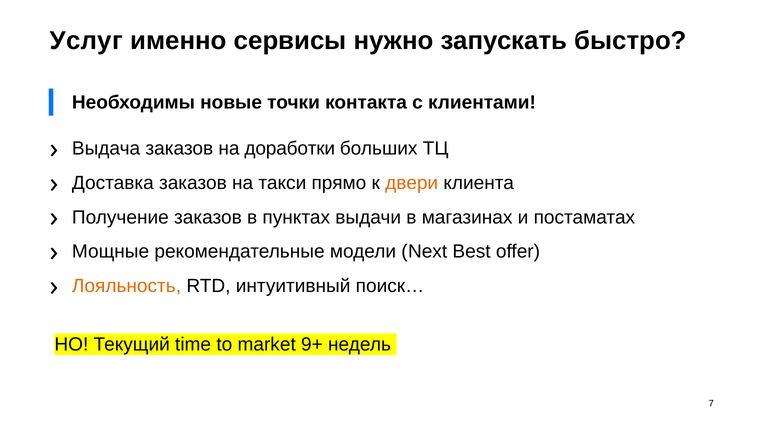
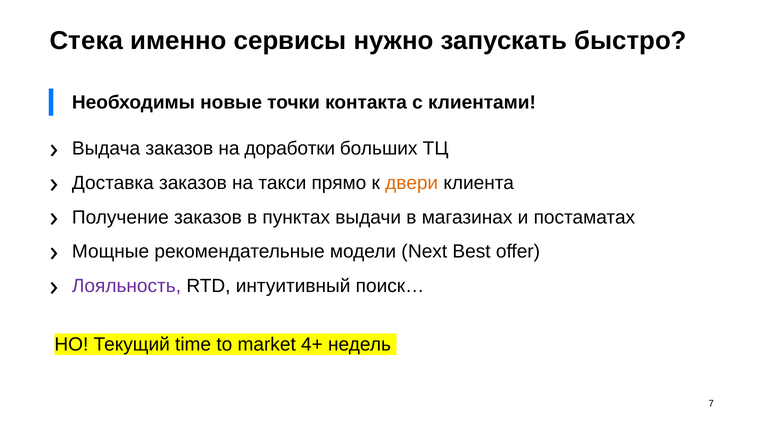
Услуг: Услуг -> Стека (86, 41)
Лояльность colour: orange -> purple (127, 286)
9+: 9+ -> 4+ (312, 345)
